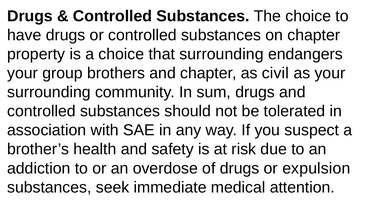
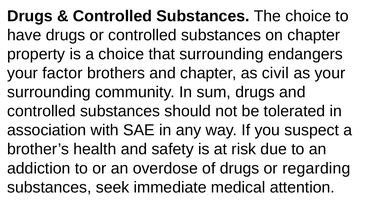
group: group -> factor (62, 73)
expulsion: expulsion -> regarding (316, 168)
